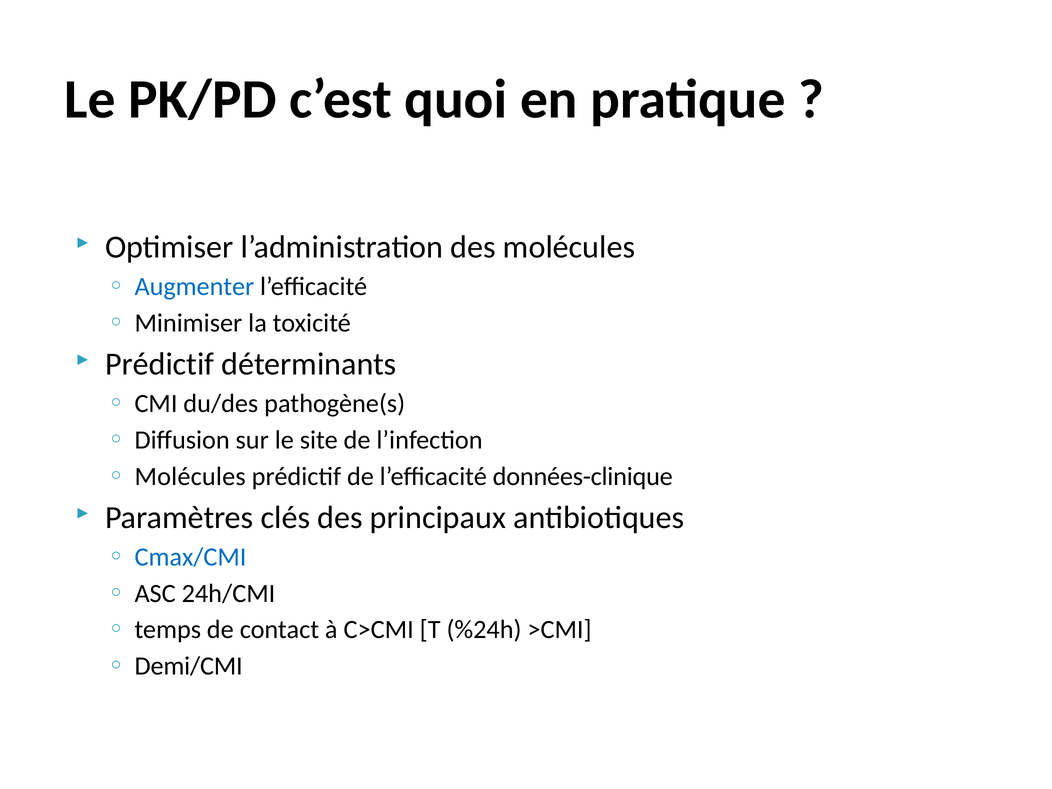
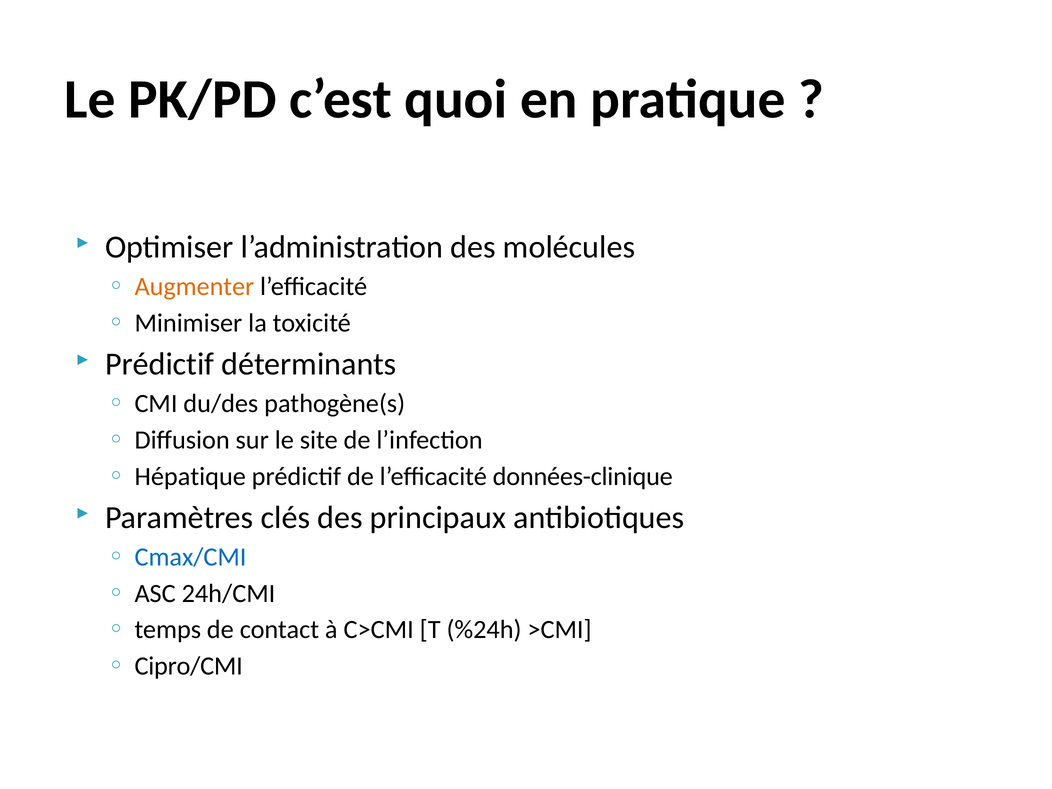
Augmenter colour: blue -> orange (194, 287)
Molécules: Molécules -> Hépatique (190, 476)
Demi/CMI: Demi/CMI -> Cipro/CMI (189, 666)
